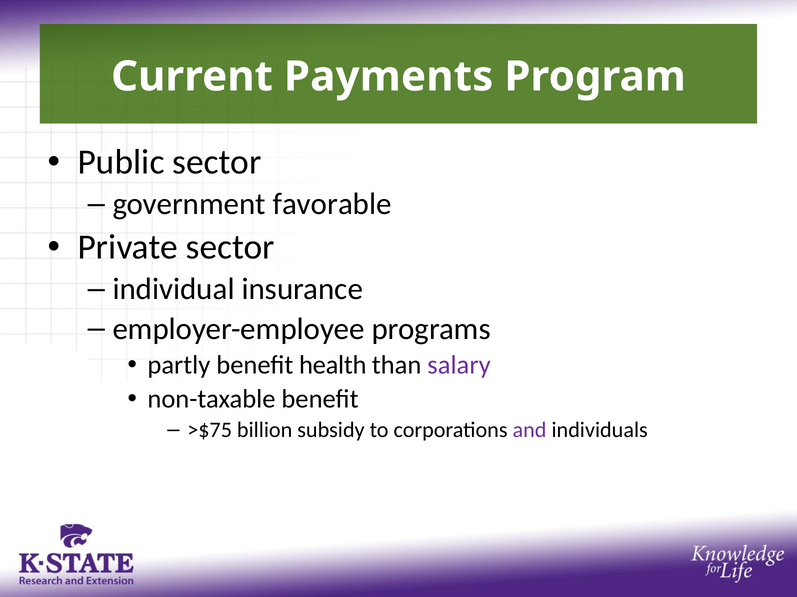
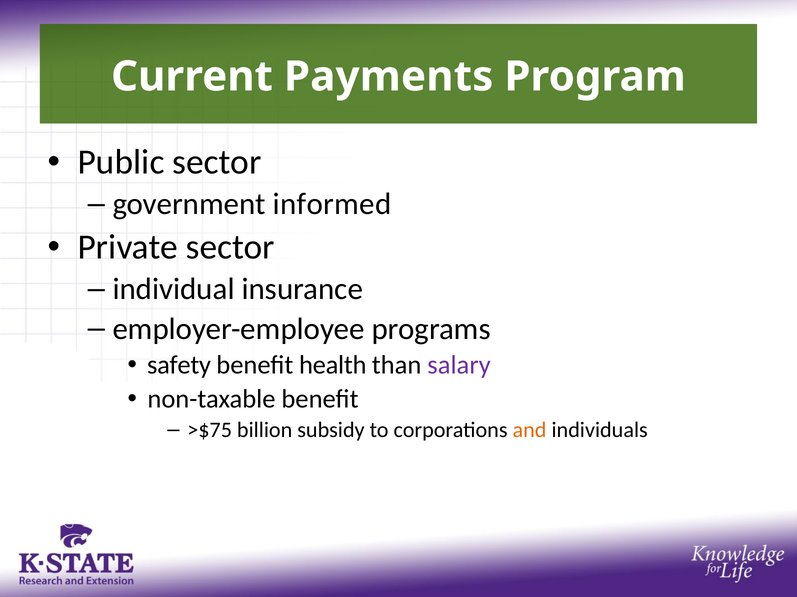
favorable: favorable -> informed (332, 205)
partly: partly -> safety (179, 366)
and colour: purple -> orange (530, 430)
